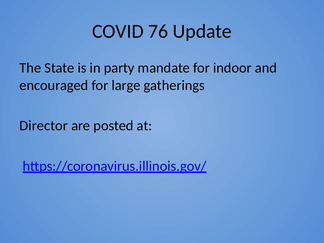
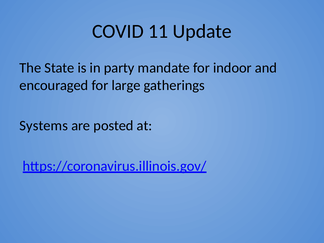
76: 76 -> 11 (158, 31)
Director: Director -> Systems (44, 126)
